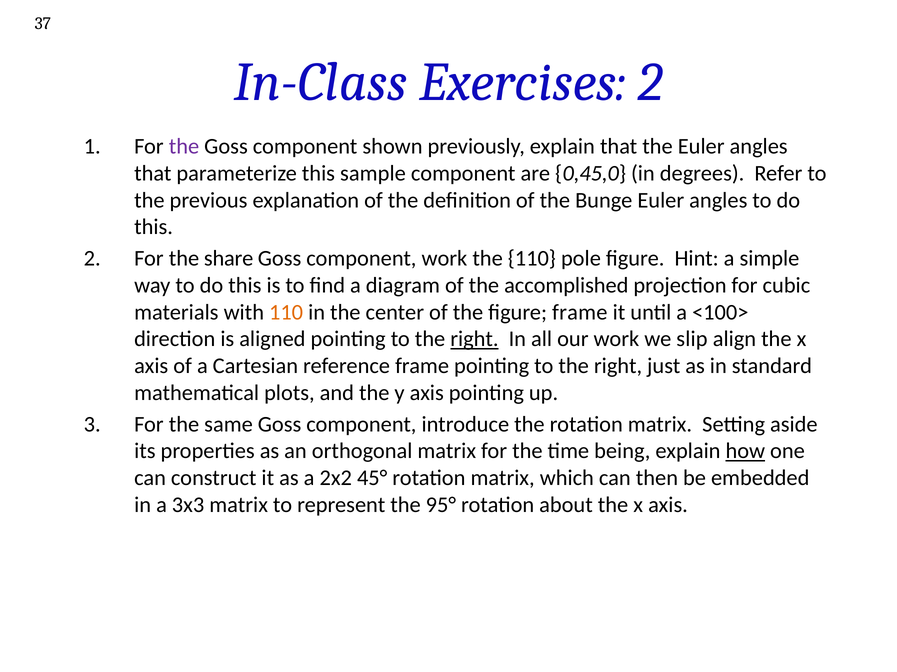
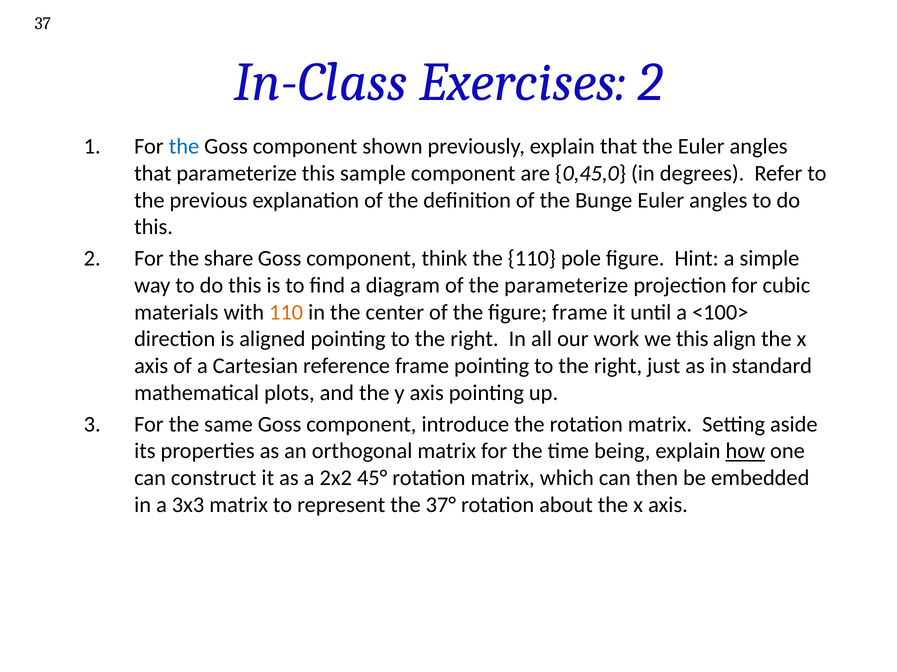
the colour: purple -> blue (184, 147)
component work: work -> think (444, 259)
the accomplished: accomplished -> parameterize (566, 286)
right underline: present -> none (474, 339)
we slip: slip -> this (692, 339)
95°: 95° -> 37° (441, 505)
